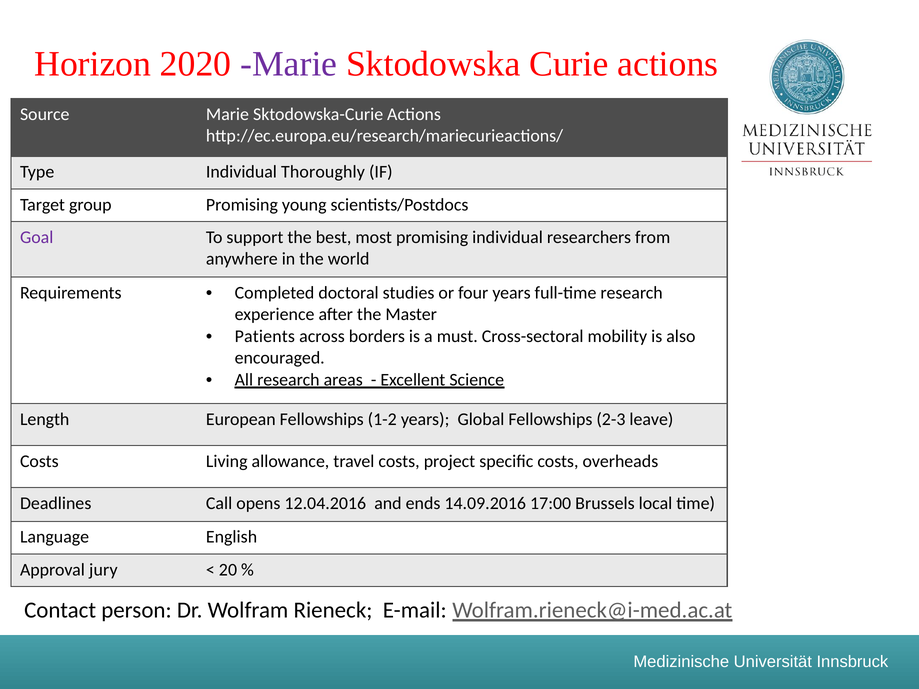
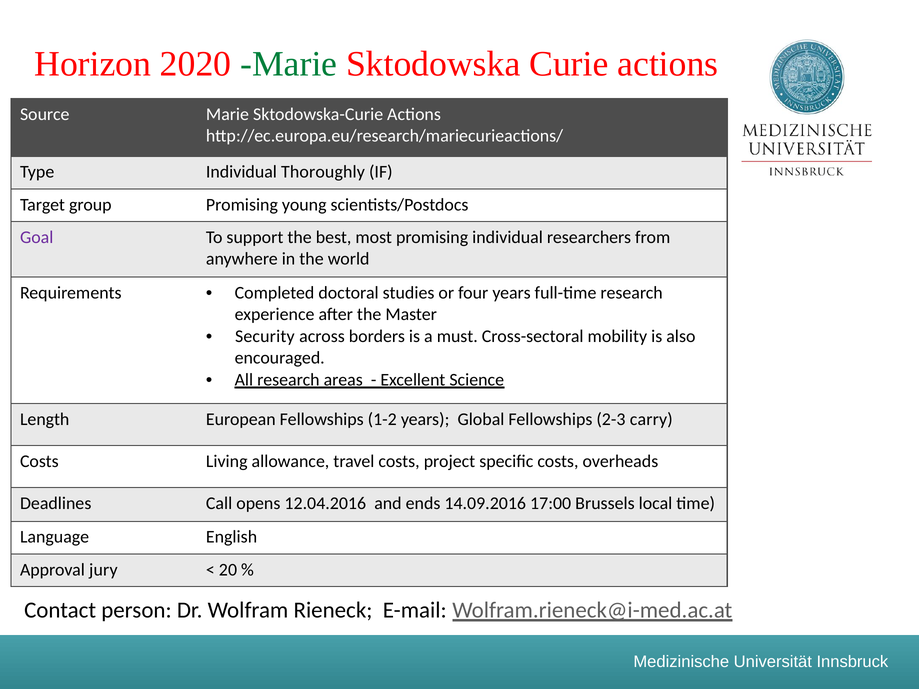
Marie colour: purple -> green (289, 64)
Patients: Patients -> Security (265, 336)
leave: leave -> carry (651, 420)
